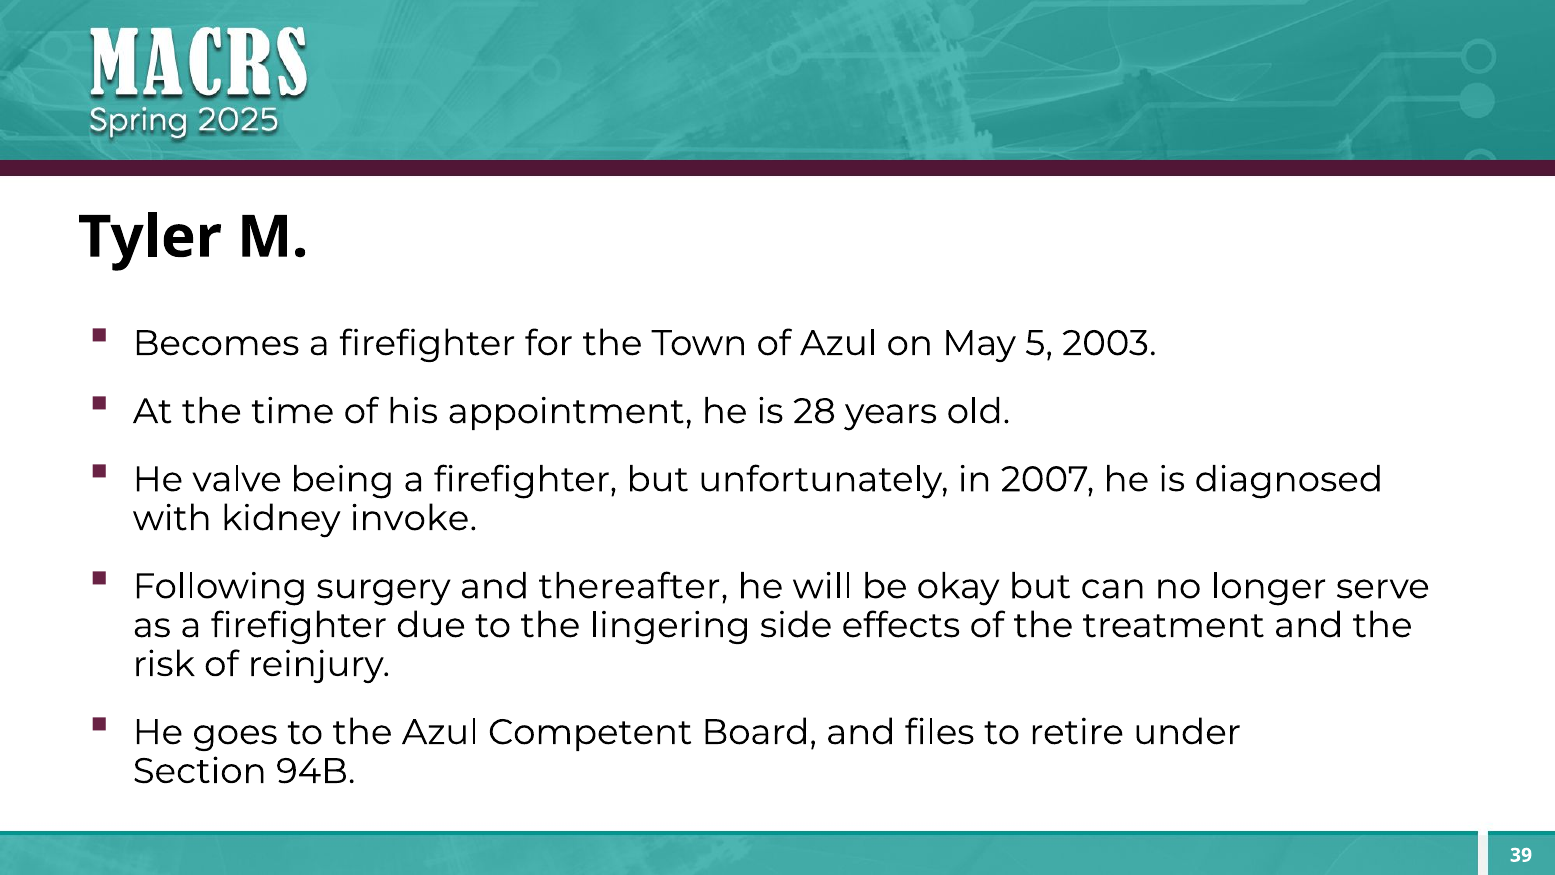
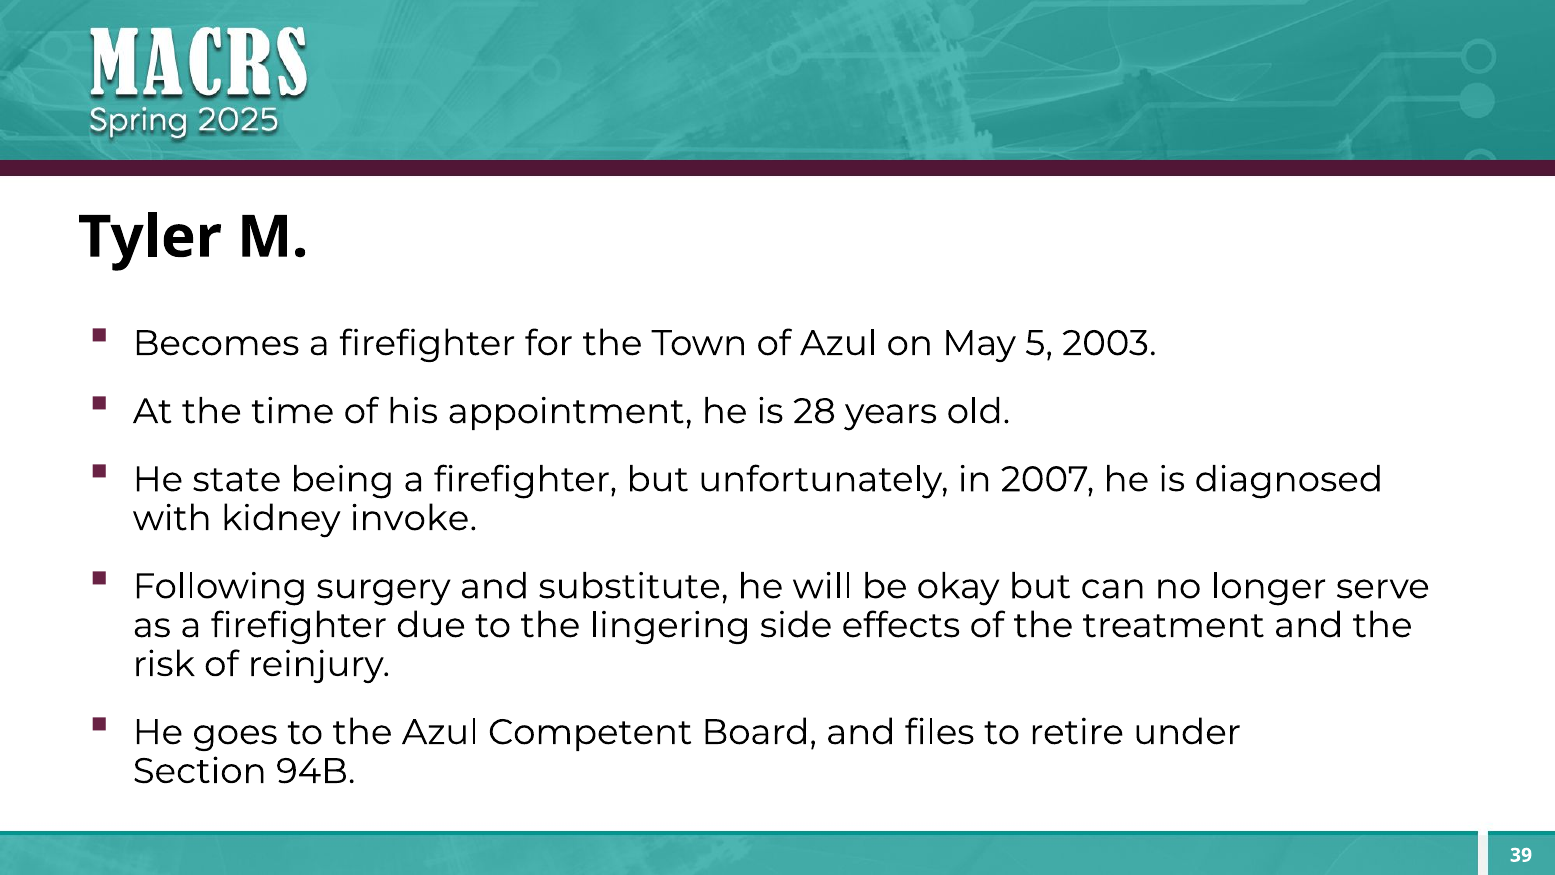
valve: valve -> state (237, 479)
thereafter: thereafter -> substitute (633, 586)
